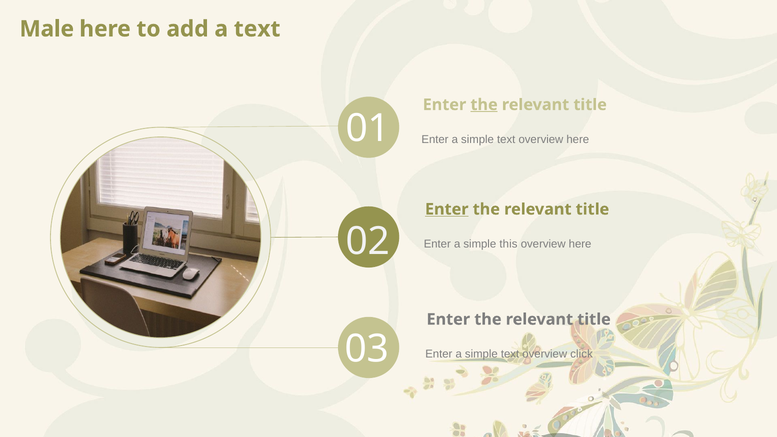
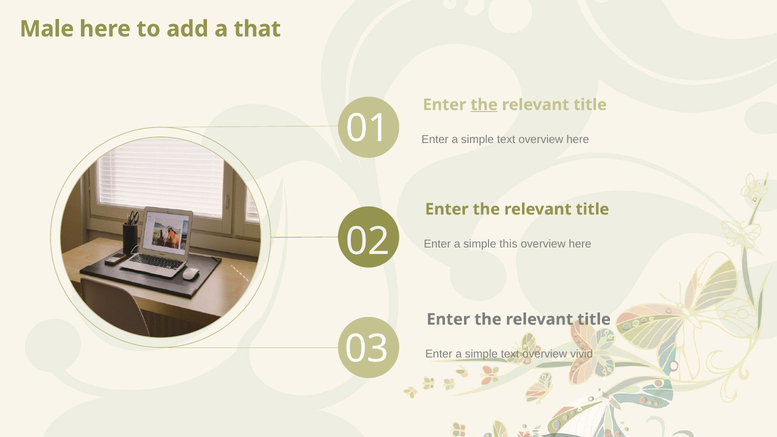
a text: text -> that (257, 29)
Enter underline: present -> none (447, 209)
click: click -> vivid (582, 354)
